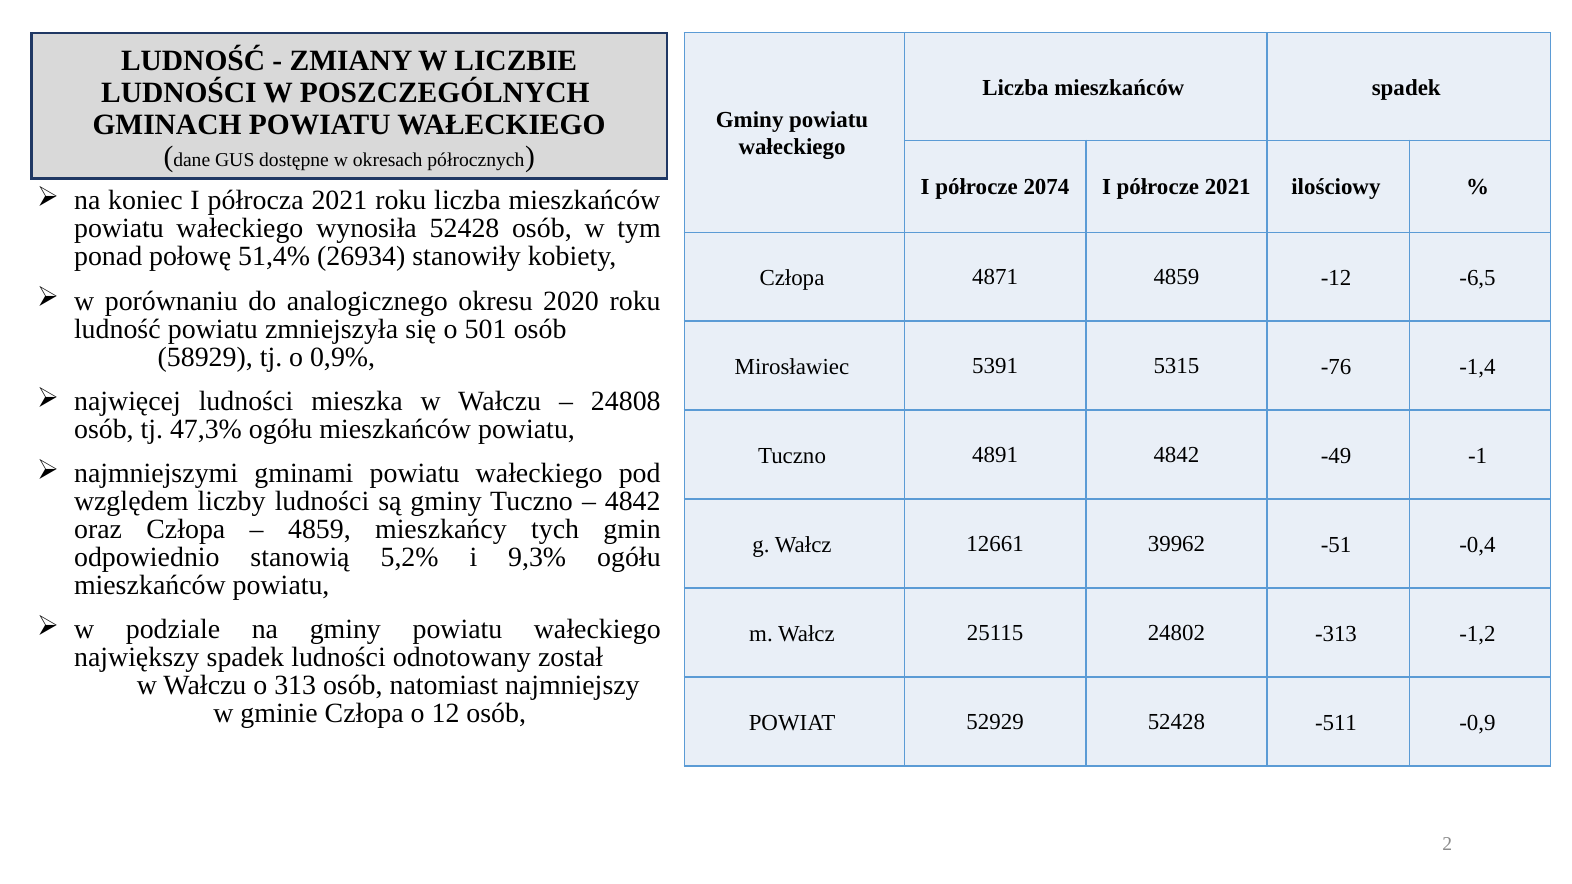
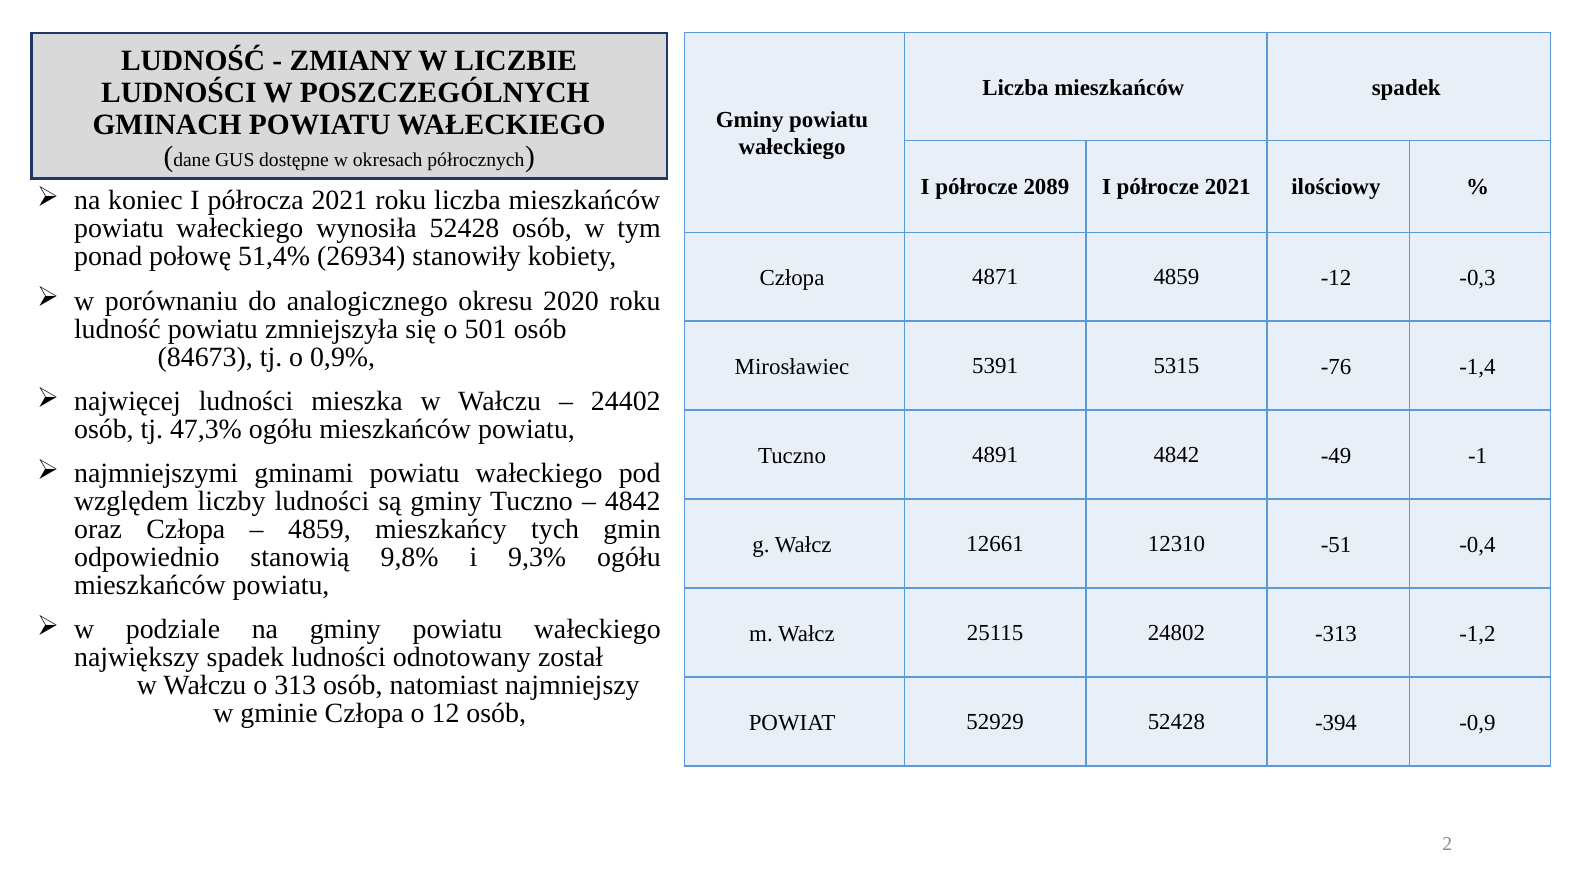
2074: 2074 -> 2089 (1046, 187)
-6,5: -6,5 -> -0,3 (1478, 278)
58929: 58929 -> 84673 (205, 357)
24808: 24808 -> 24402 (626, 401)
39962: 39962 -> 12310 (1176, 544)
5,2%: 5,2% -> 9,8% (410, 557)
-511: -511 -> -394 (1336, 723)
